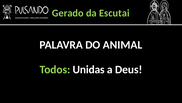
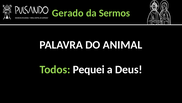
Escutai: Escutai -> Sermos (114, 13)
Unidas: Unidas -> Pequei (89, 69)
